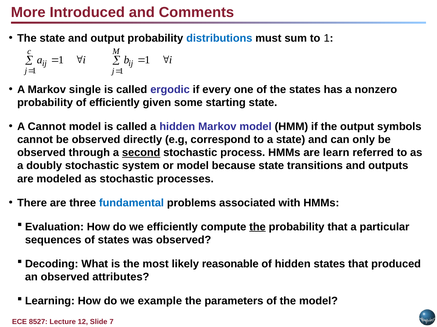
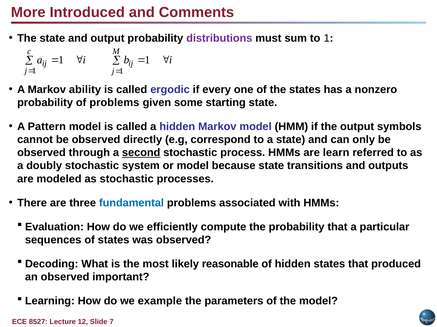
distributions colour: blue -> purple (219, 38)
single: single -> ability (85, 90)
of efficiently: efficiently -> problems (114, 103)
A Cannot: Cannot -> Pattern (47, 127)
the underline: present -> none (258, 227)
attributes: attributes -> important (121, 278)
